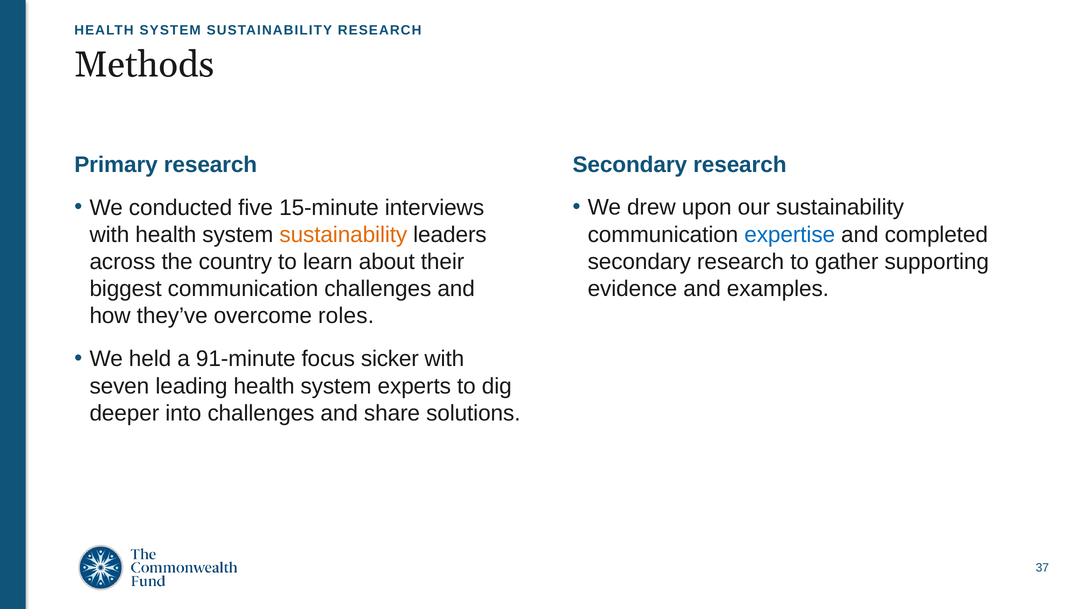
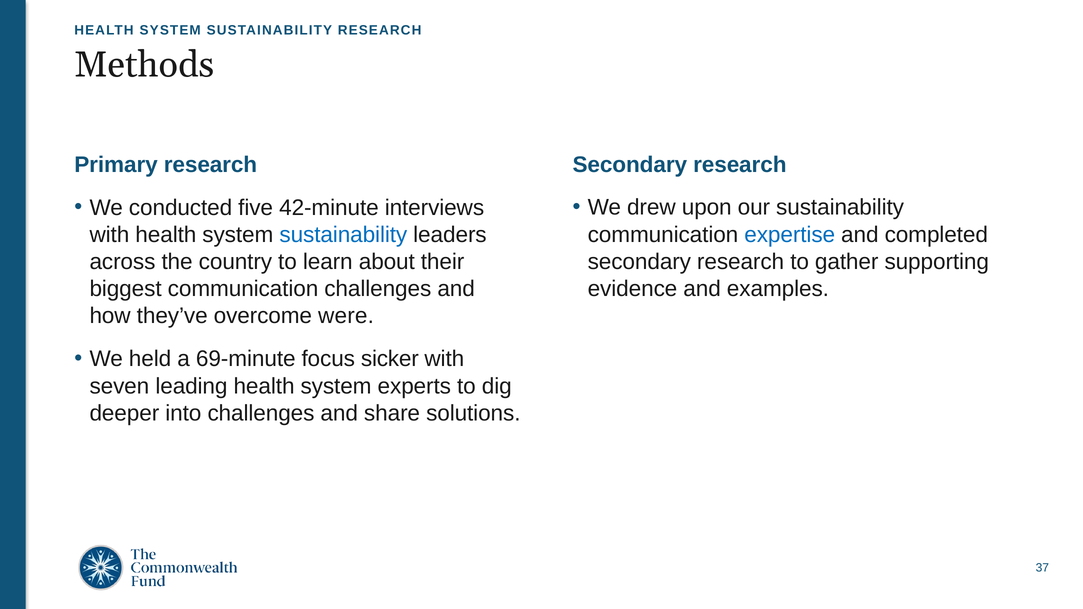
15-minute: 15-minute -> 42-minute (329, 208)
sustainability colour: orange -> blue (343, 235)
roles: roles -> were (346, 316)
91-minute: 91-minute -> 69-minute (246, 359)
